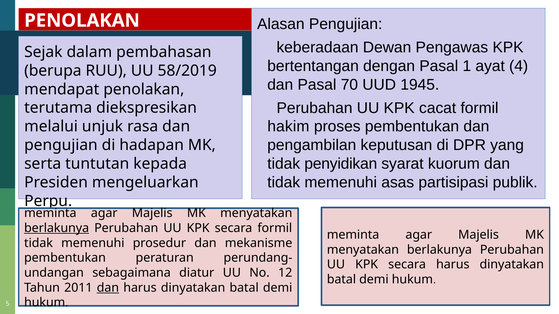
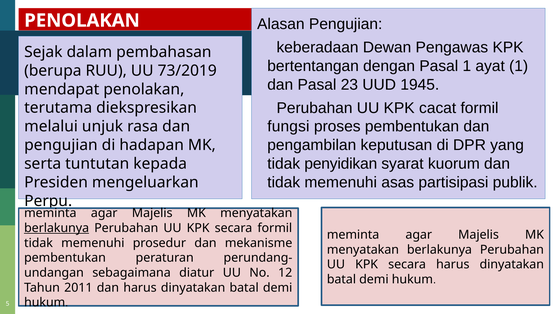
ayat 4: 4 -> 1 (519, 66)
58/2019: 58/2019 -> 73/2019 (187, 71)
70: 70 -> 23 (349, 85)
hakim: hakim -> fungsi (288, 127)
dan underline: present -> none (108, 288)
